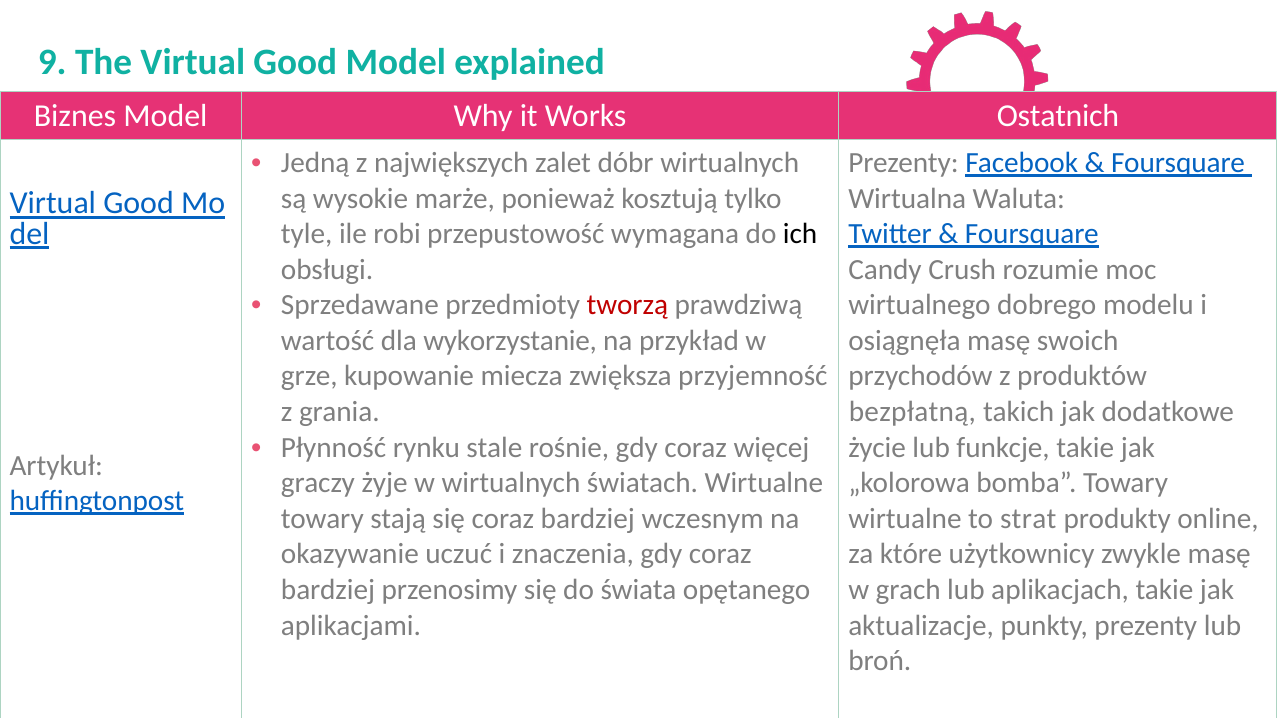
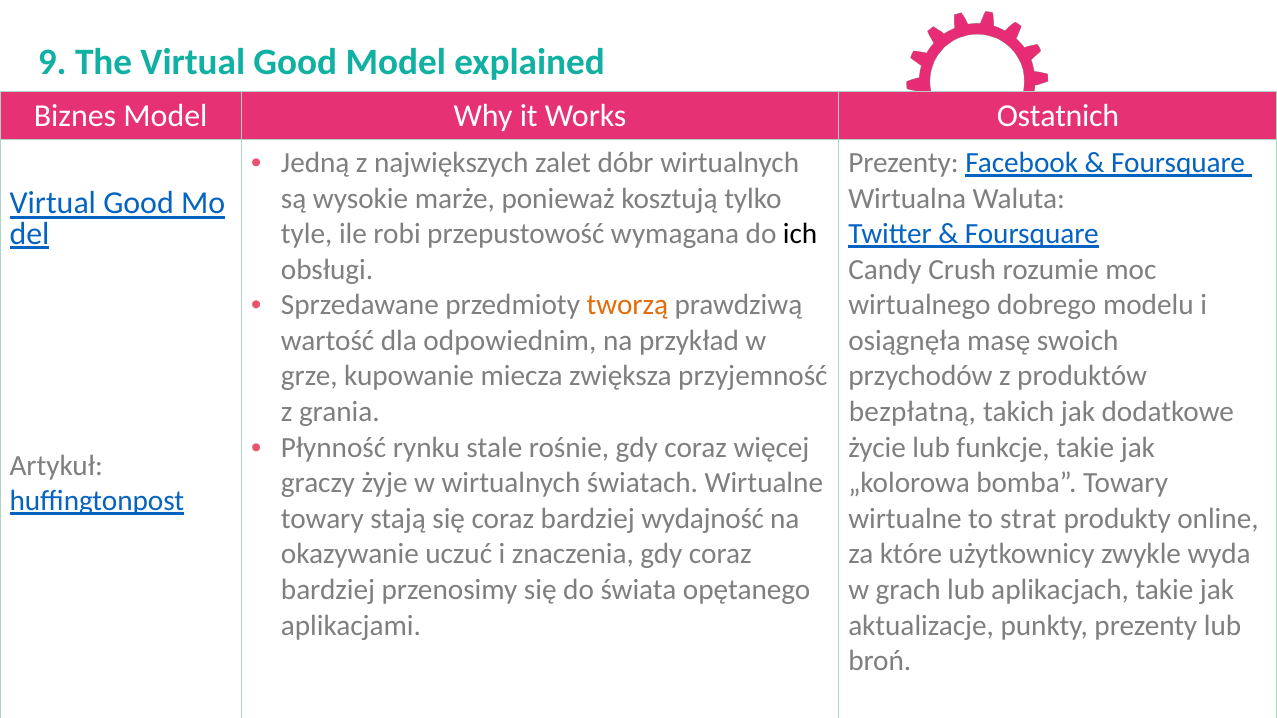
tworzą colour: red -> orange (627, 305)
wykorzystanie: wykorzystanie -> odpowiednim (510, 341)
wczesnym: wczesnym -> wydajność (703, 519)
zwykle masę: masę -> wyda (1219, 554)
